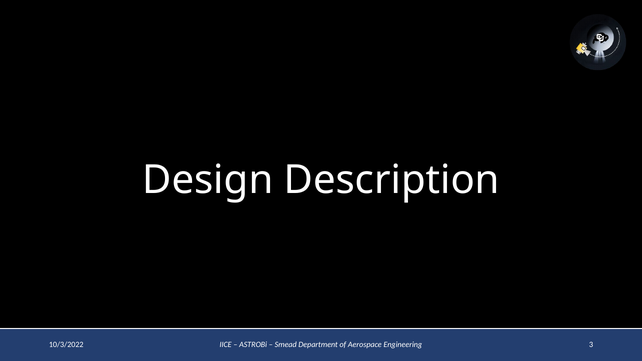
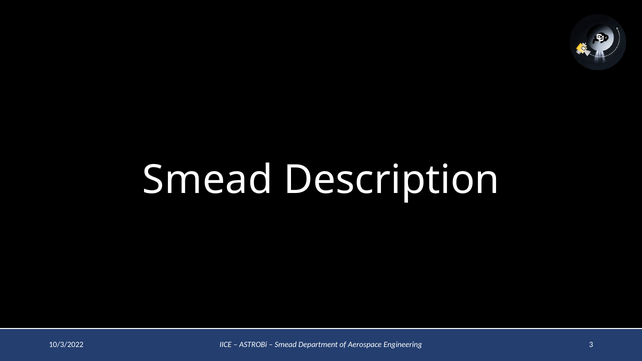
Design: Design -> Smead (208, 180)
